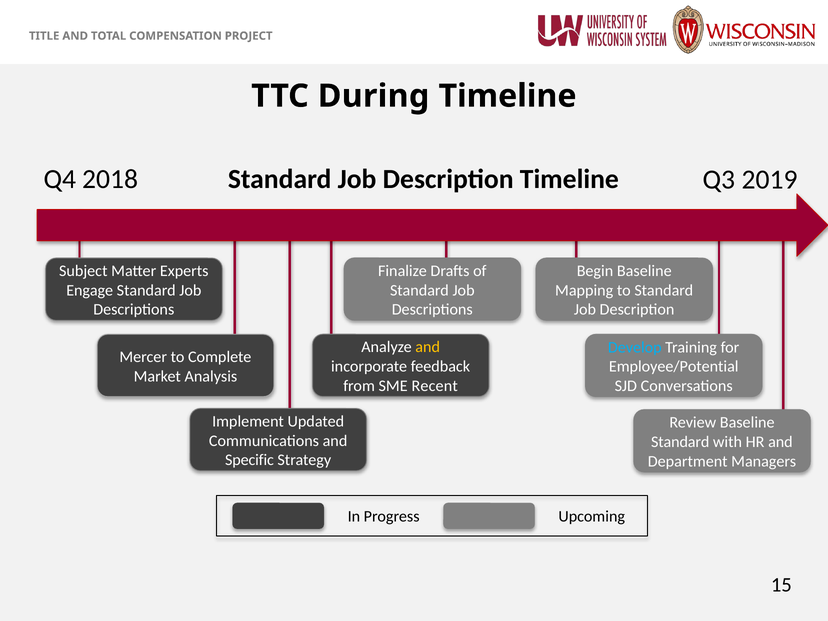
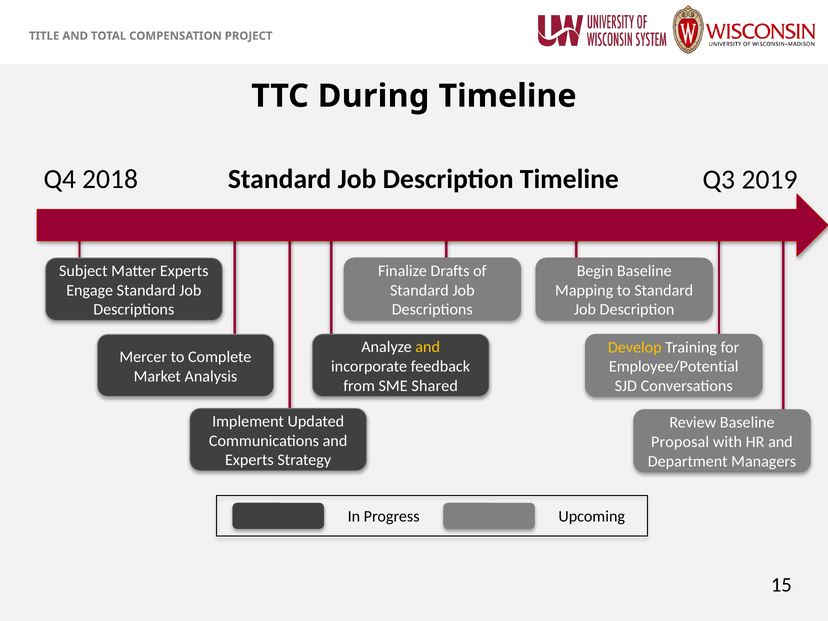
Develop colour: light blue -> yellow (635, 347)
Recent: Recent -> Shared (435, 386)
Standard: Standard -> Proposal (680, 442)
Specific: Specific -> Experts (249, 460)
